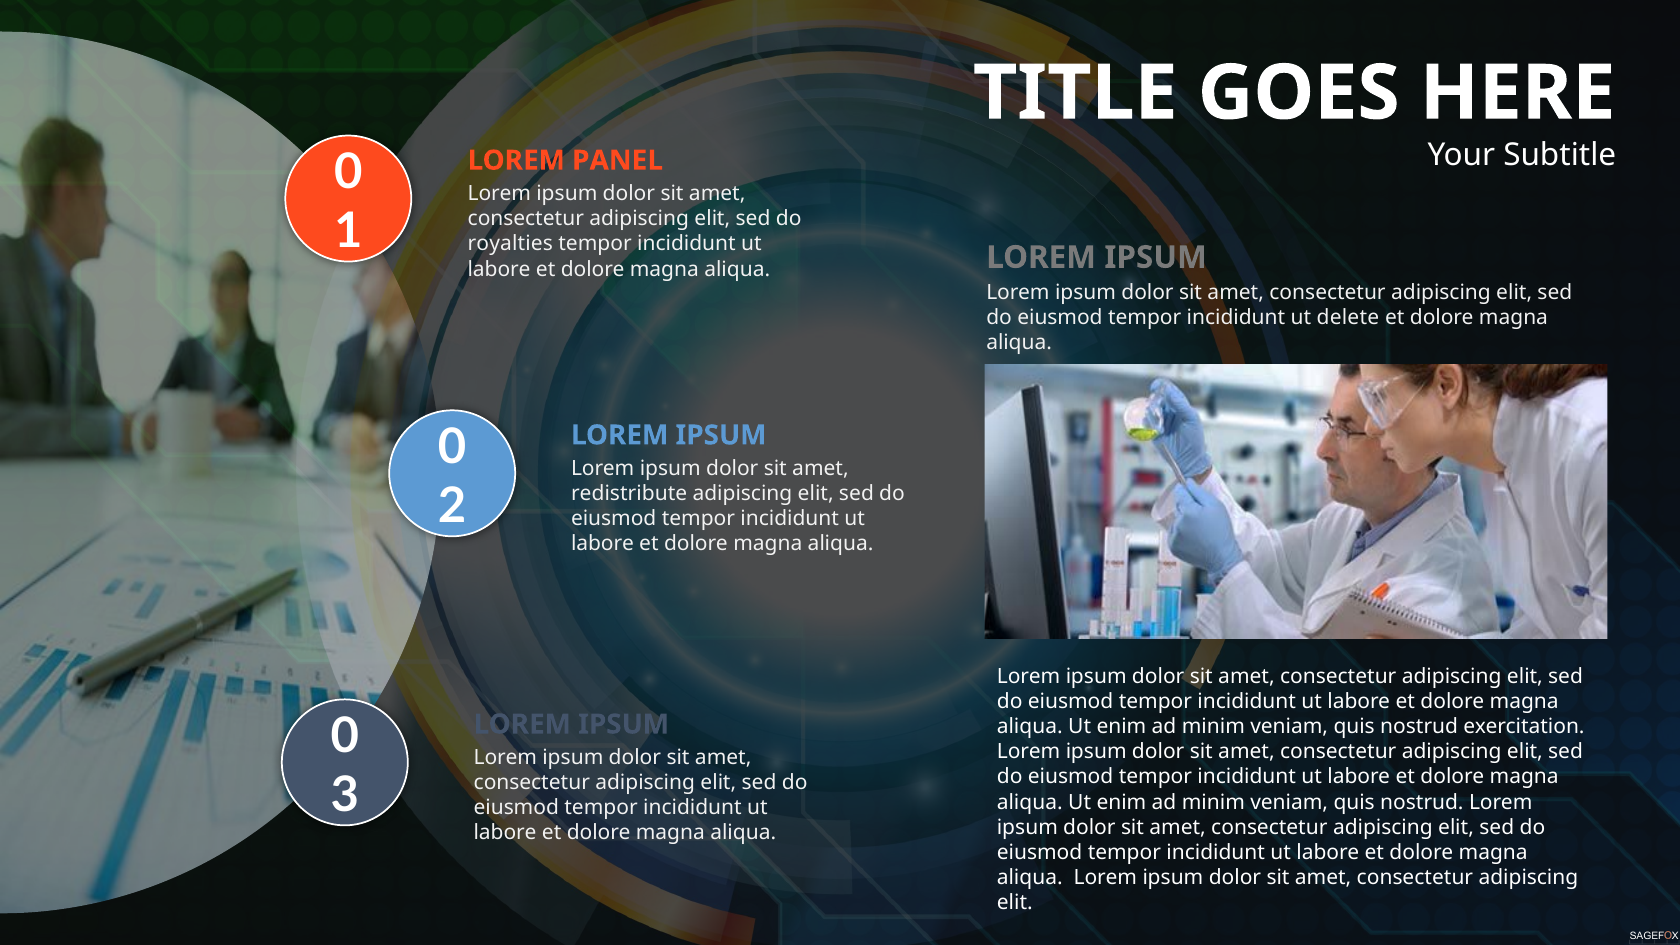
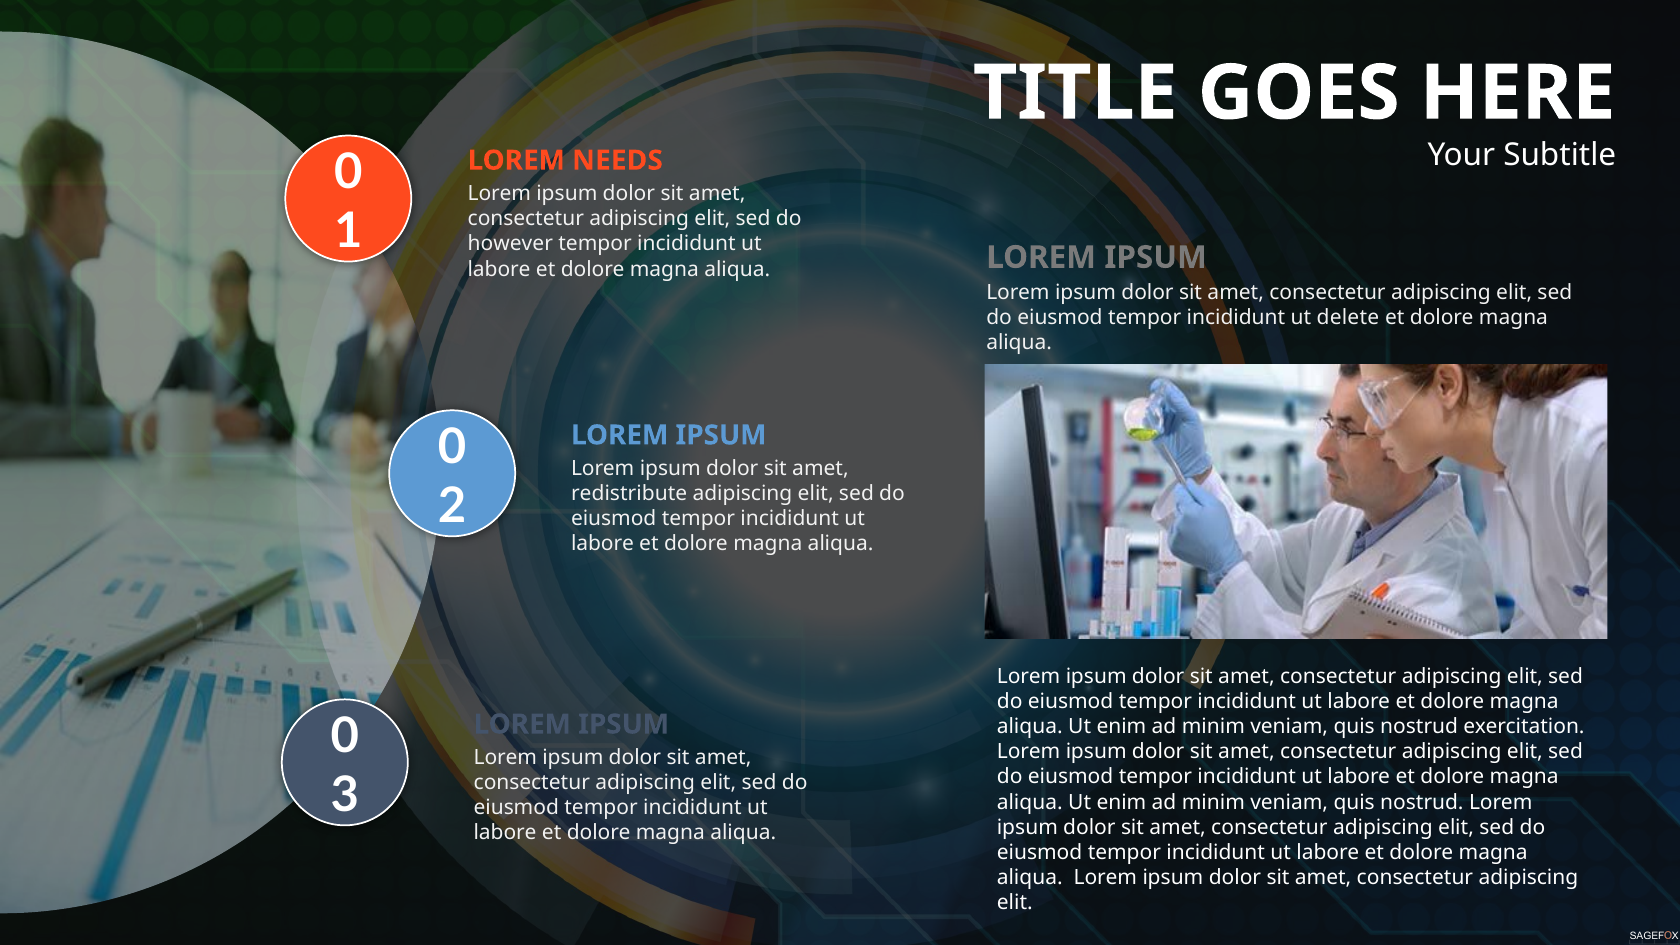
PANEL: PANEL -> NEEDS (617, 160)
royalties: royalties -> however (510, 244)
